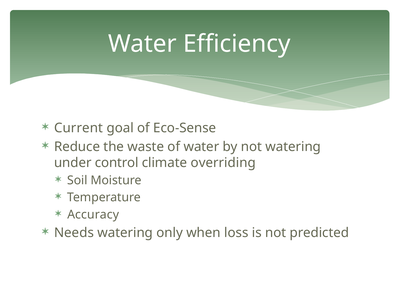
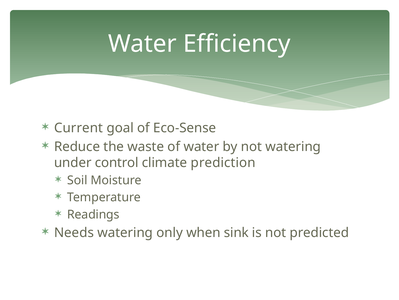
overriding: overriding -> prediction (223, 162)
Accuracy: Accuracy -> Readings (93, 214)
loss: loss -> sink (236, 232)
